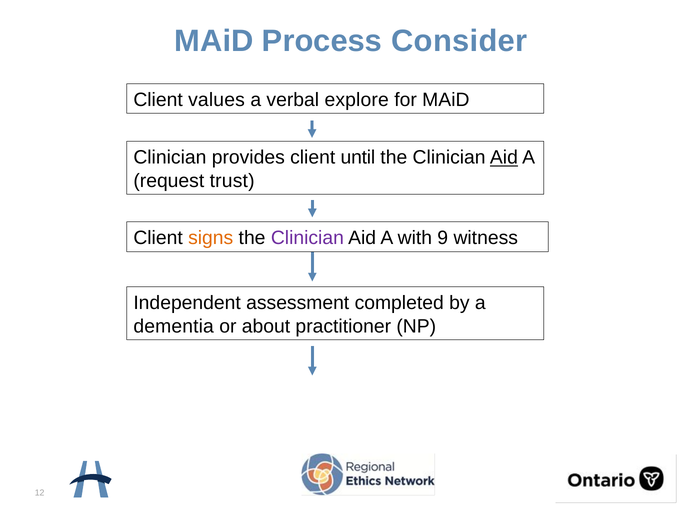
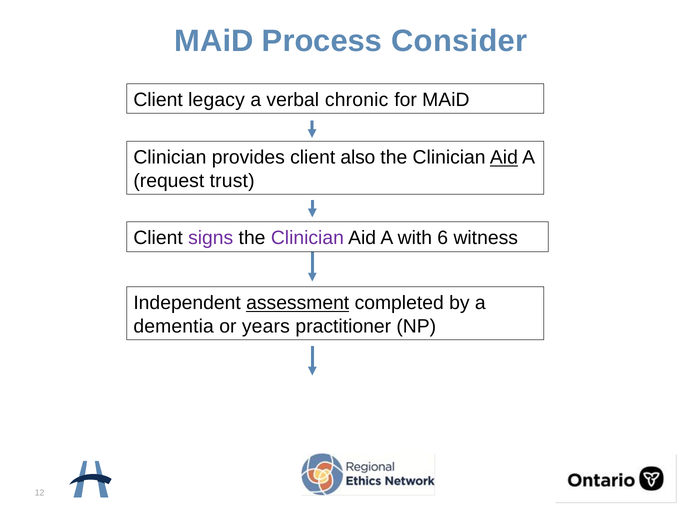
values: values -> legacy (217, 100)
explore: explore -> chronic (357, 100)
until: until -> also (358, 158)
signs colour: orange -> purple (211, 238)
9: 9 -> 6 (443, 238)
assessment underline: none -> present (298, 303)
about: about -> years (266, 326)
